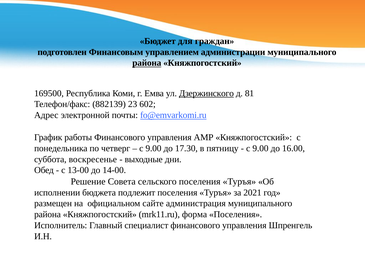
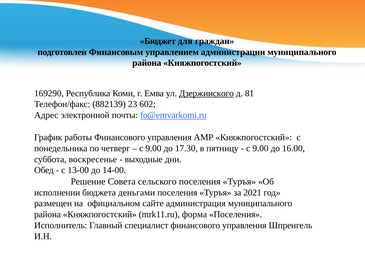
района underline: present -> none (147, 63)
169500: 169500 -> 169290 (49, 94)
подлежит: подлежит -> деньгами (137, 193)
